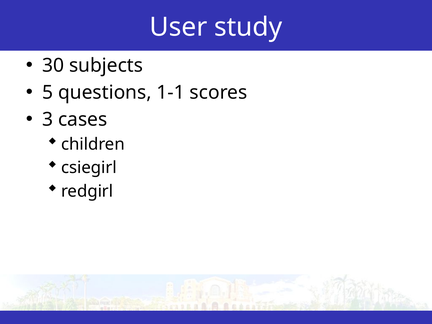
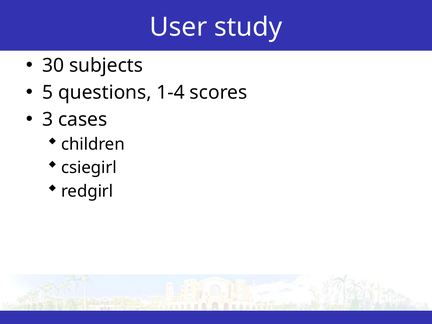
1-1: 1-1 -> 1-4 (171, 93)
